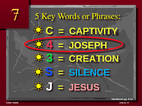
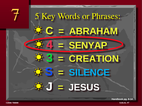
CAPTIVITY: CAPTIVITY -> ABRAHAM (94, 31)
JOSEPH: JOSEPH -> SENYAP (88, 46)
JESUS colour: pink -> white (84, 88)
